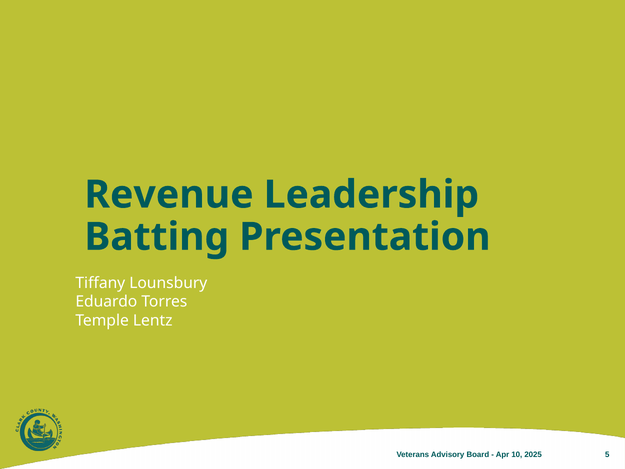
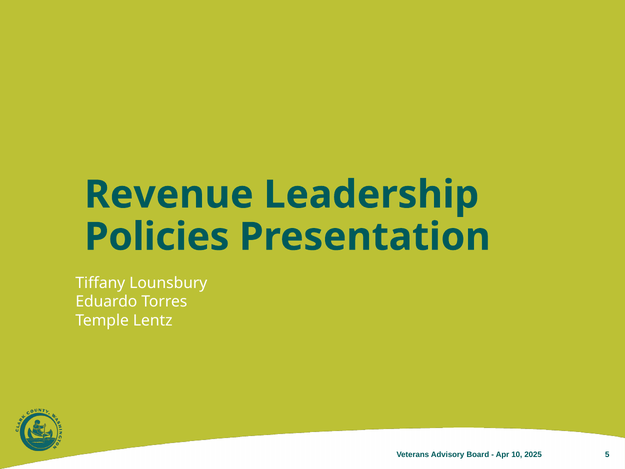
Batting: Batting -> Policies (157, 237)
